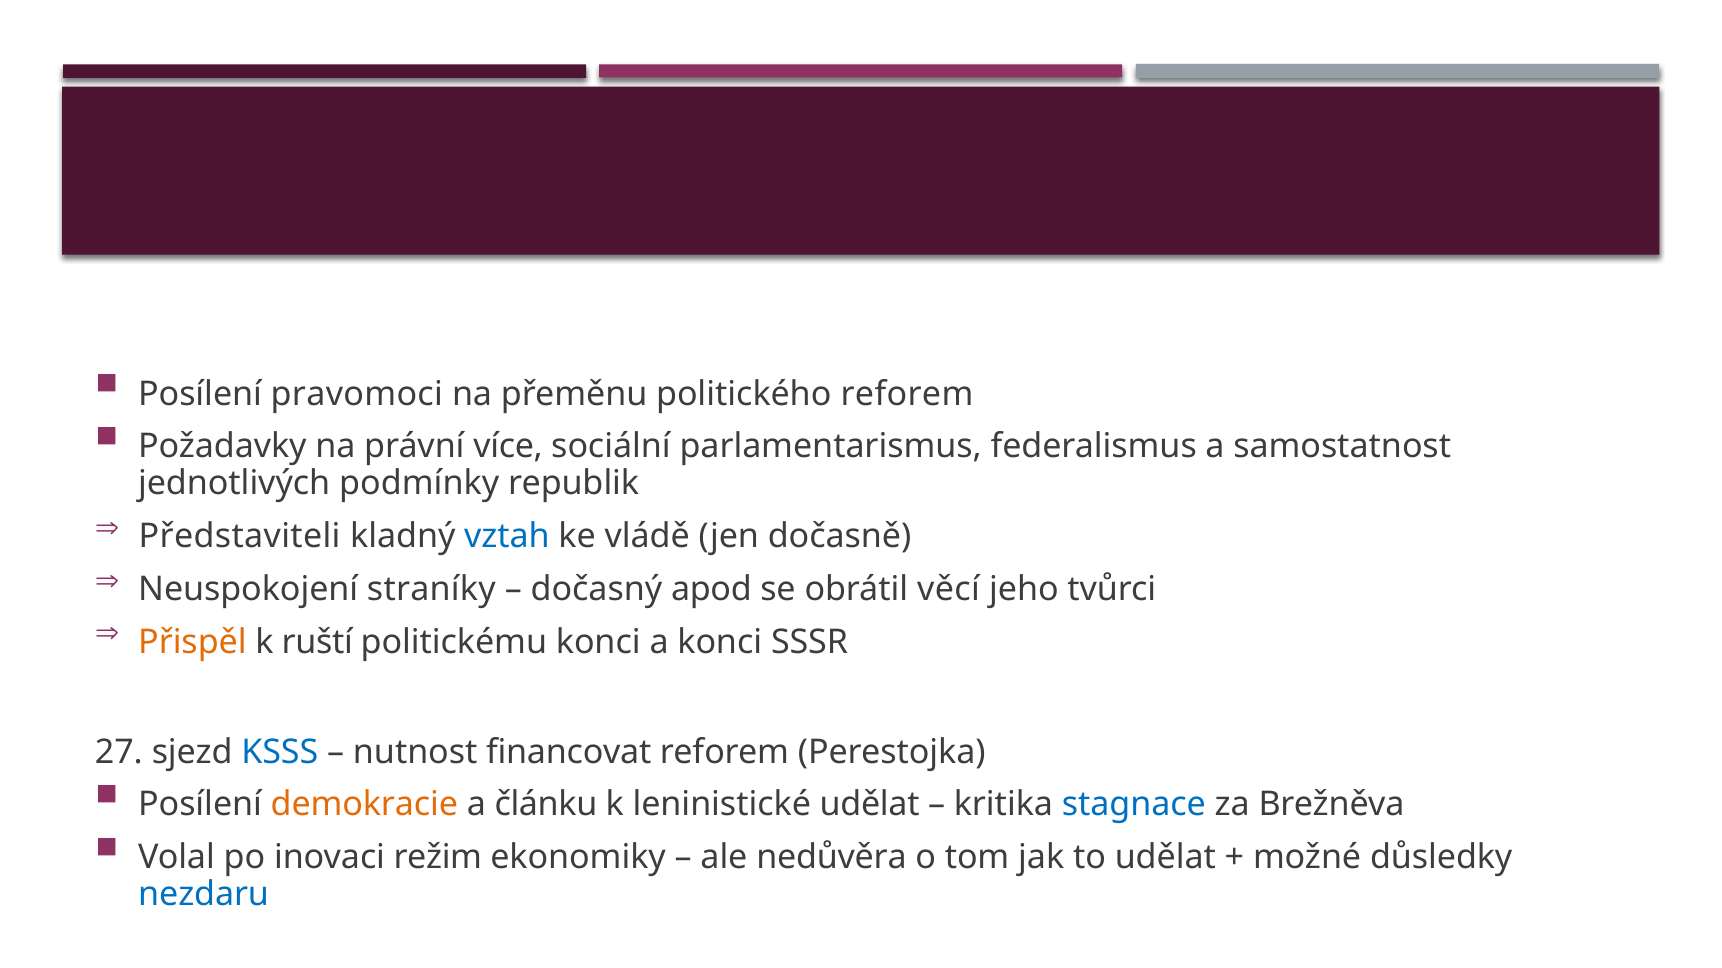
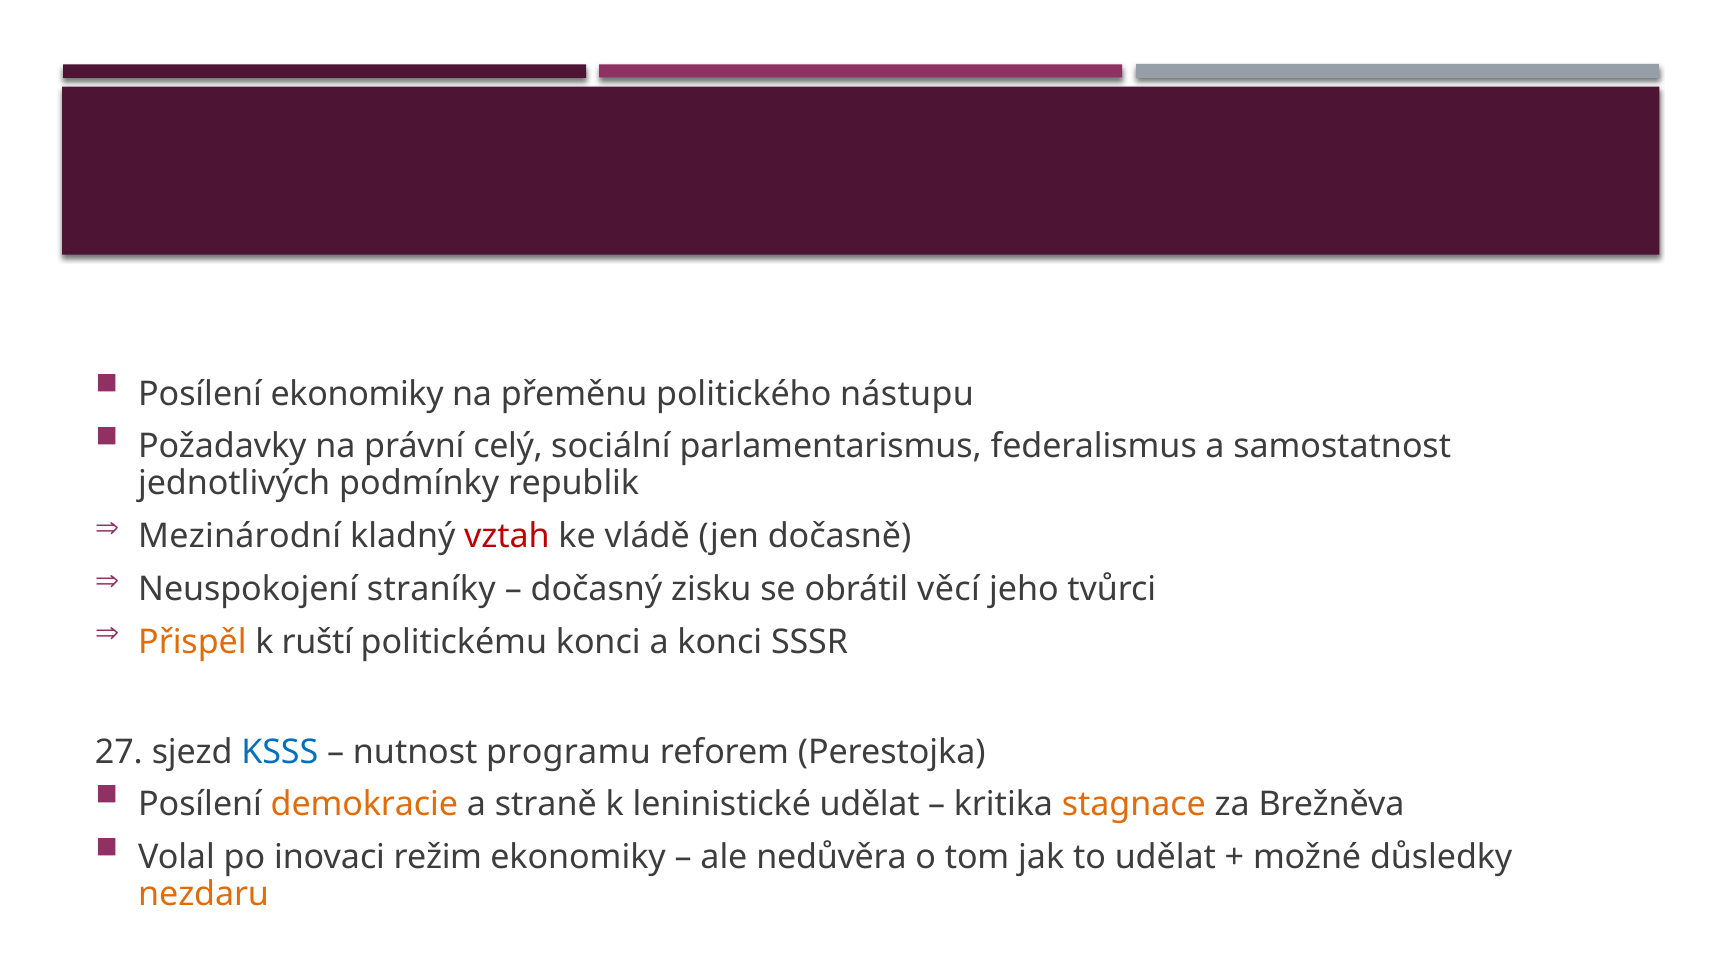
Posílení pravomoci: pravomoci -> ekonomiky (357, 394)
politického reforem: reforem -> nástupu (907, 394)
více: více -> celý (508, 447)
Představiteli: Představiteli -> Mezinárodní (240, 537)
vztah colour: blue -> red (507, 537)
apod: apod -> zisku (711, 590)
financovat: financovat -> programu (568, 752)
článku: článku -> straně (546, 805)
stagnace colour: blue -> orange (1134, 805)
nezdaru colour: blue -> orange (204, 895)
